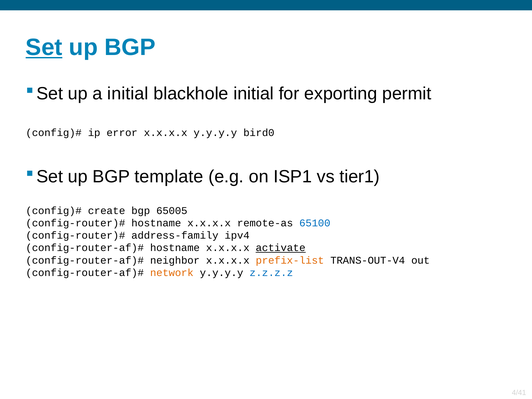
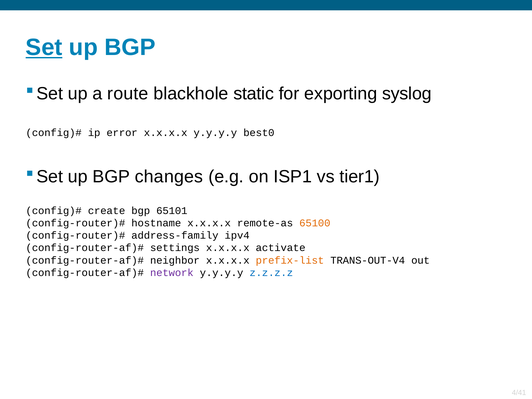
a initial: initial -> route (128, 94)
blackhole initial: initial -> static (254, 94)
permit: permit -> syslog (407, 94)
bird0: bird0 -> best0 (259, 133)
template: template -> changes (169, 177)
65005: 65005 -> 65101 (172, 211)
65100 colour: blue -> orange (315, 223)
hostname: hostname -> settings (175, 248)
activate underline: present -> none (281, 248)
network colour: orange -> purple (172, 273)
